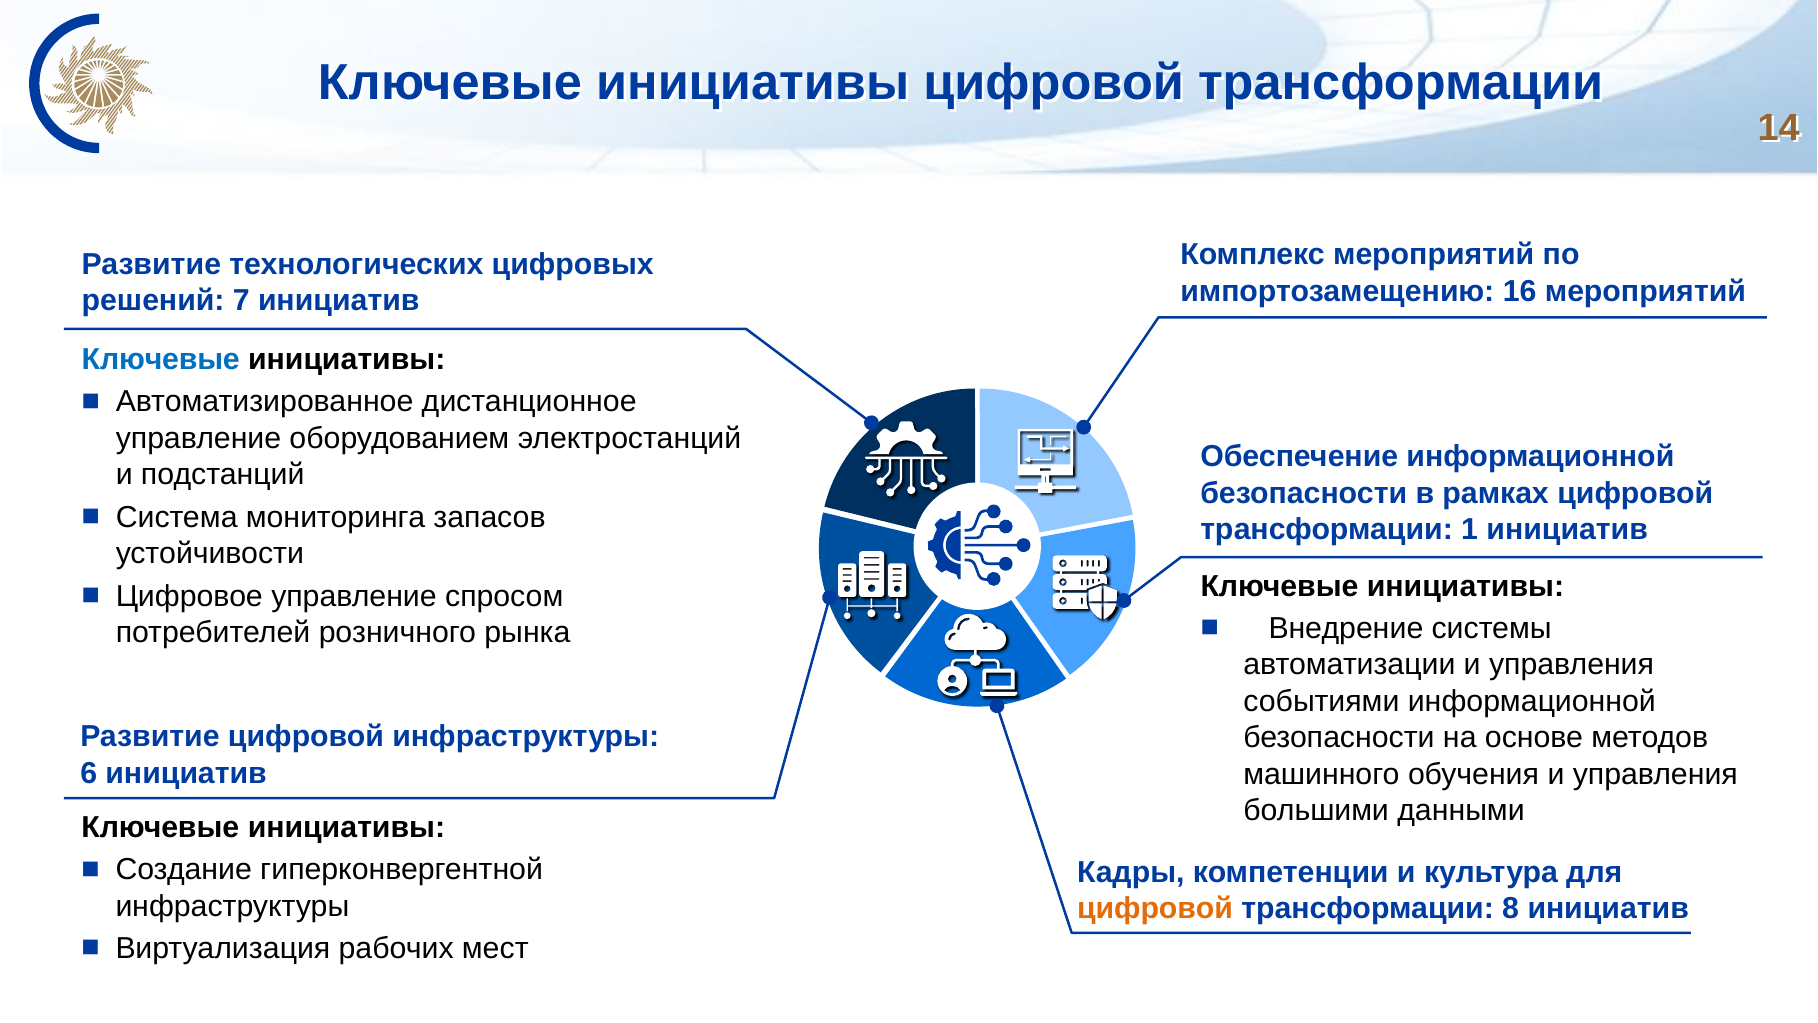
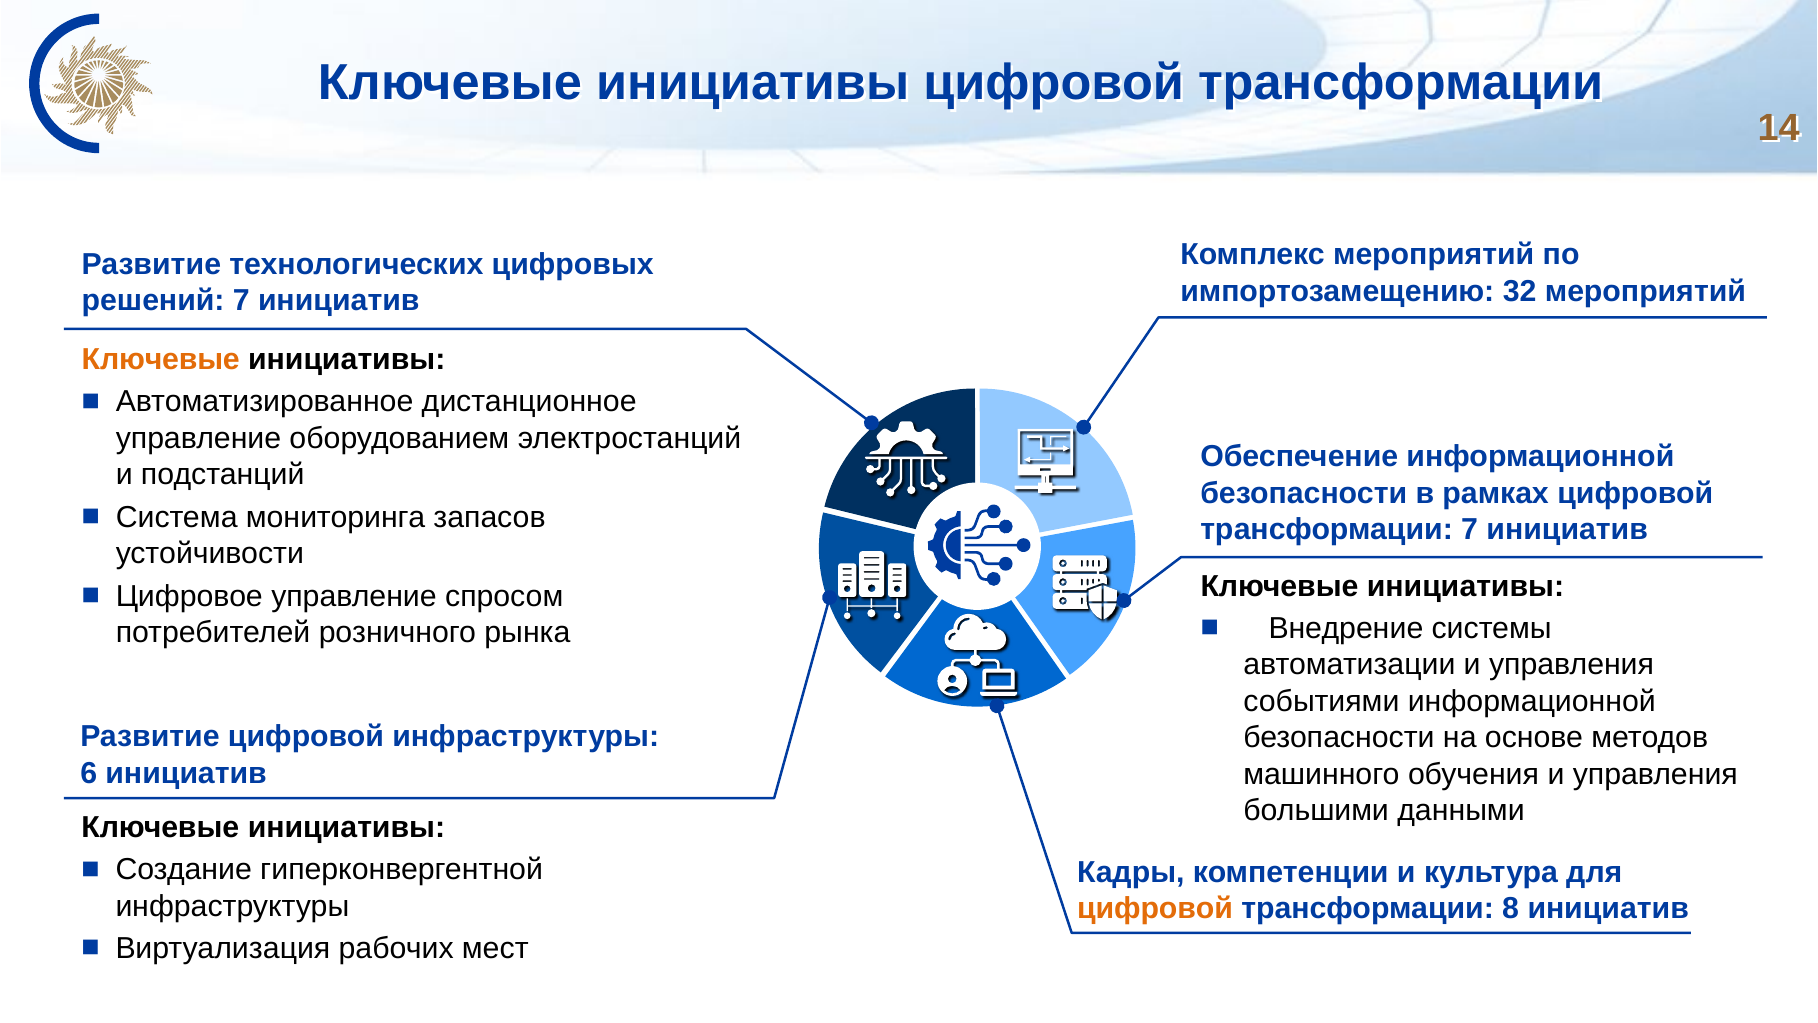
16: 16 -> 32 (1520, 291)
Ключевые colour: blue -> orange (161, 359)
трансформации 1: 1 -> 7 (1470, 530)
